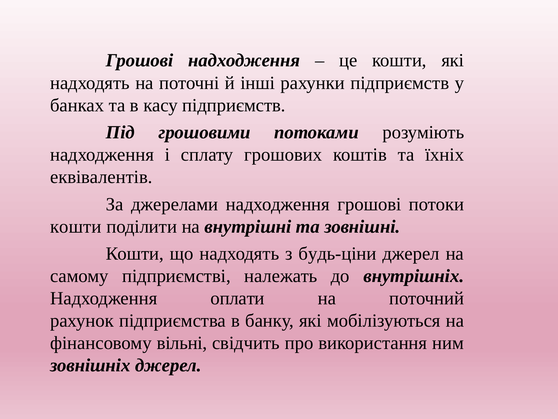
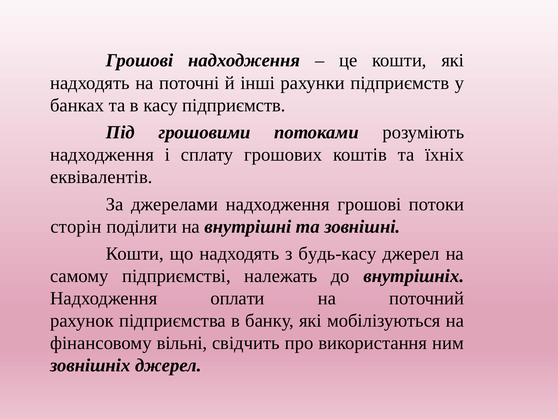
кошти: кошти -> сторін (76, 226)
будь-ціни: будь-ціни -> будь-касу (338, 253)
